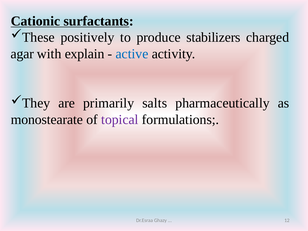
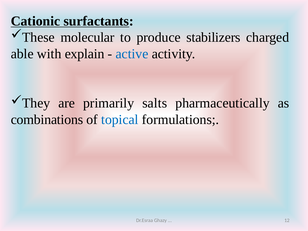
positively: positively -> molecular (88, 37)
agar: agar -> able (22, 54)
monostearate: monostearate -> combinations (47, 120)
topical colour: purple -> blue (120, 120)
